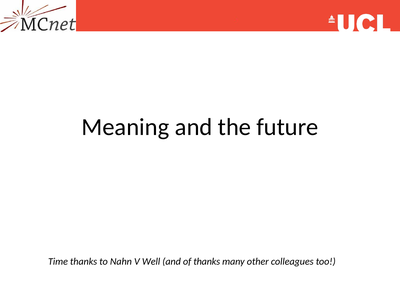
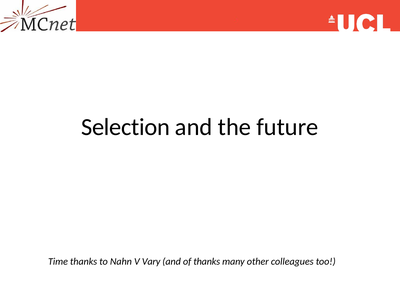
Meaning: Meaning -> Selection (126, 127)
Well: Well -> Vary (151, 262)
